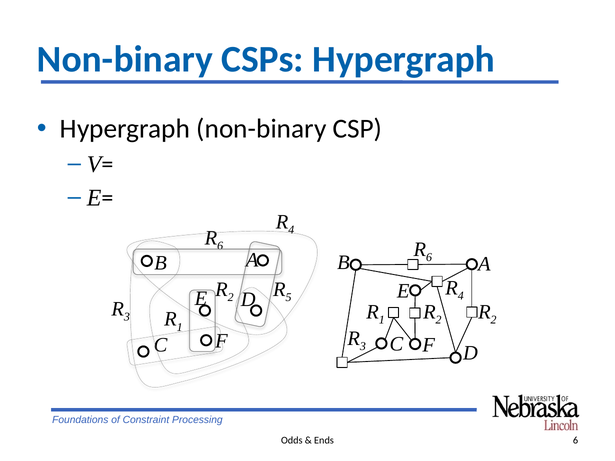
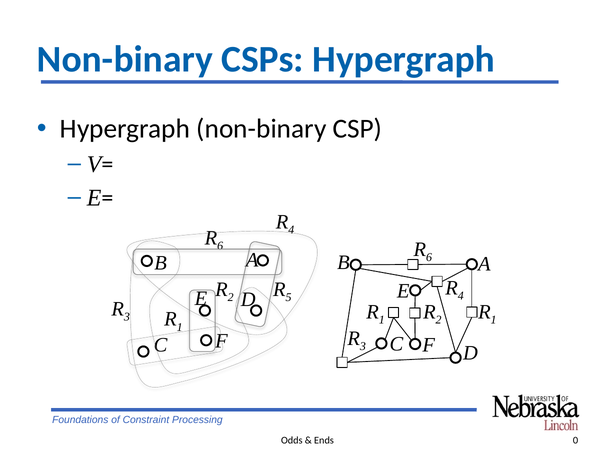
2: 2 -> 1 (494, 320)
Ends 6: 6 -> 0 (576, 440)
